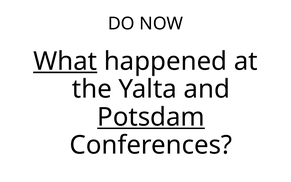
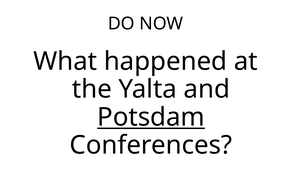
What underline: present -> none (65, 61)
